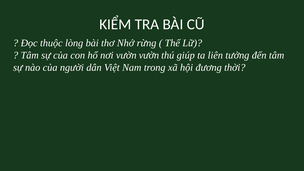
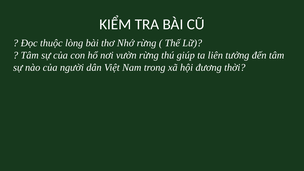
vườn vườn: vườn -> rừng (149, 55)
